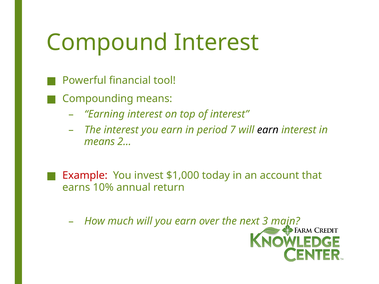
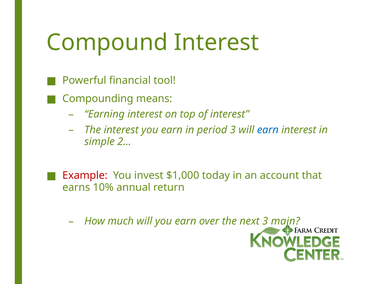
period 7: 7 -> 3 (233, 130)
earn colour: black -> blue (268, 130)
means: means -> simple (99, 142)
